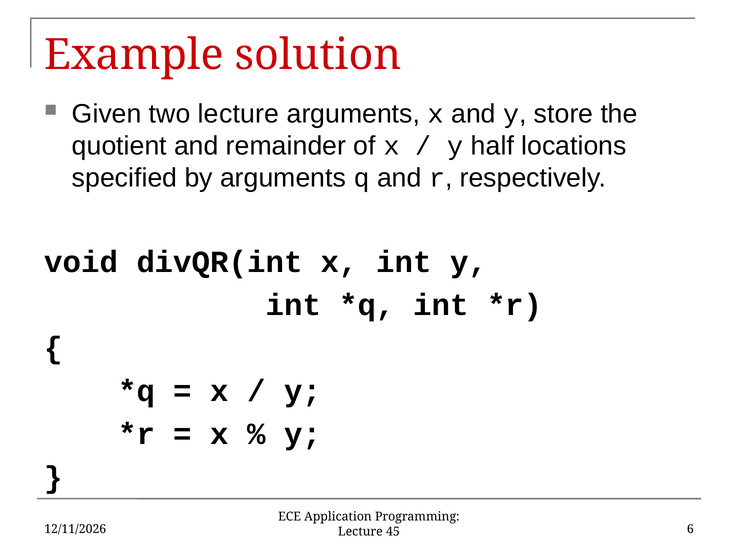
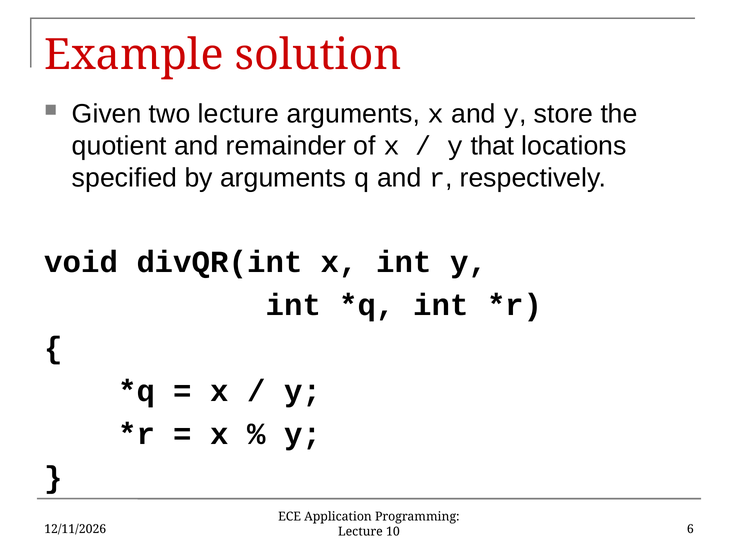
half: half -> that (493, 146)
45: 45 -> 10 (393, 531)
